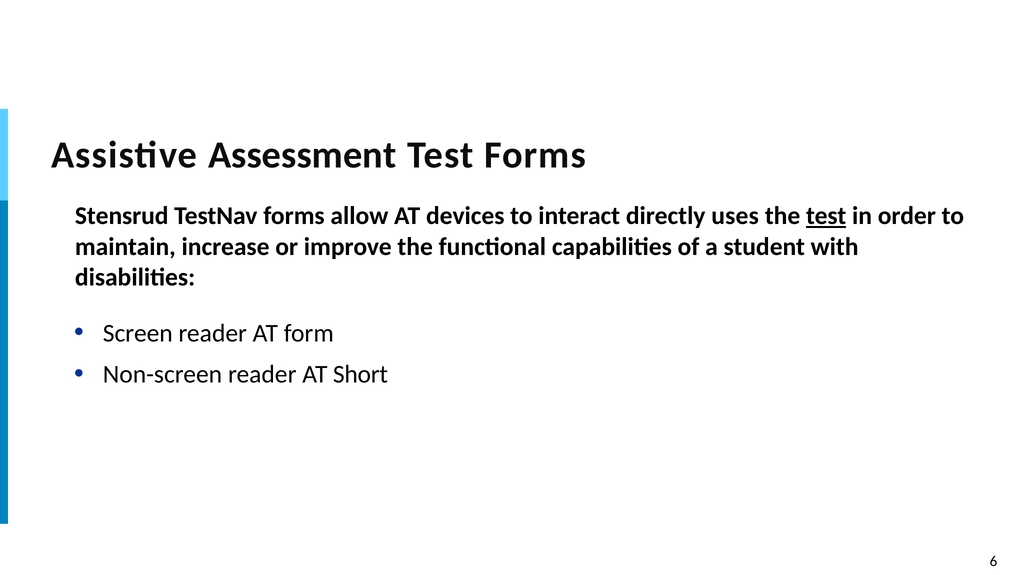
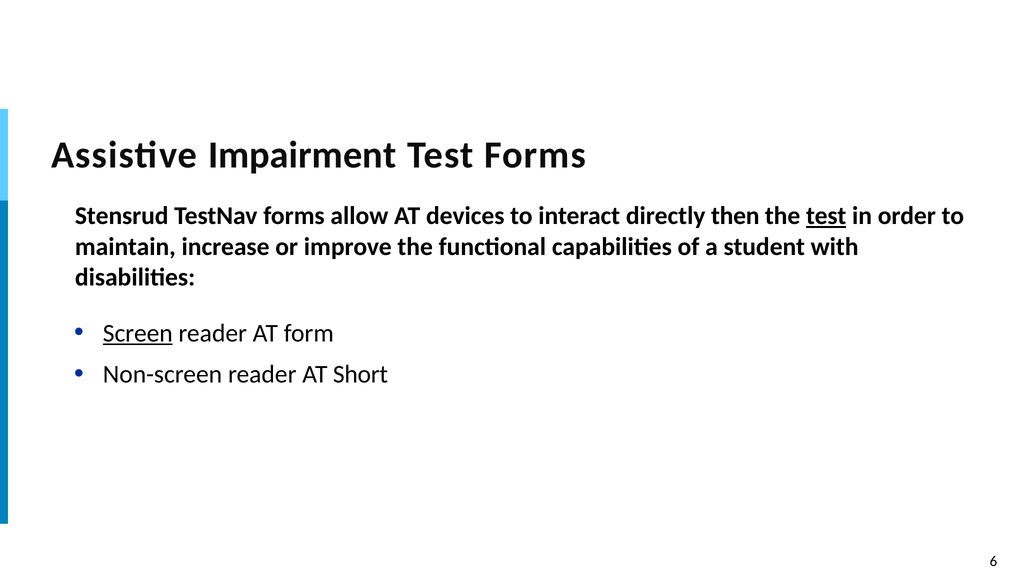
Assessment: Assessment -> Impairment (302, 155)
uses: uses -> then (735, 216)
Screen underline: none -> present (138, 333)
